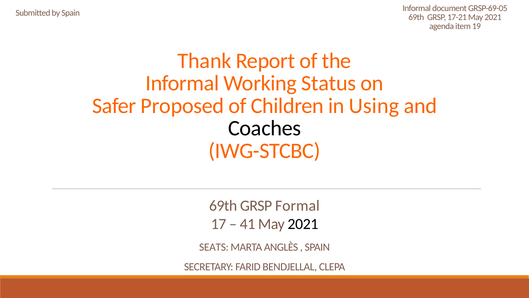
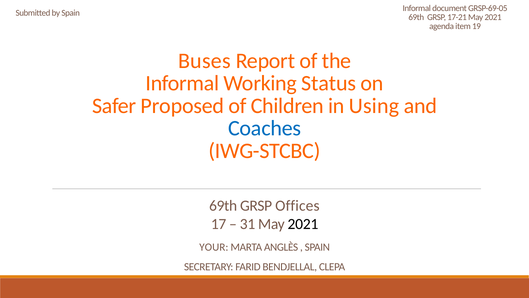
Thank: Thank -> Buses (204, 61)
Coaches colour: black -> blue (265, 128)
Formal: Formal -> Offices (297, 205)
41: 41 -> 31 (248, 224)
SEATS: SEATS -> YOUR (214, 247)
